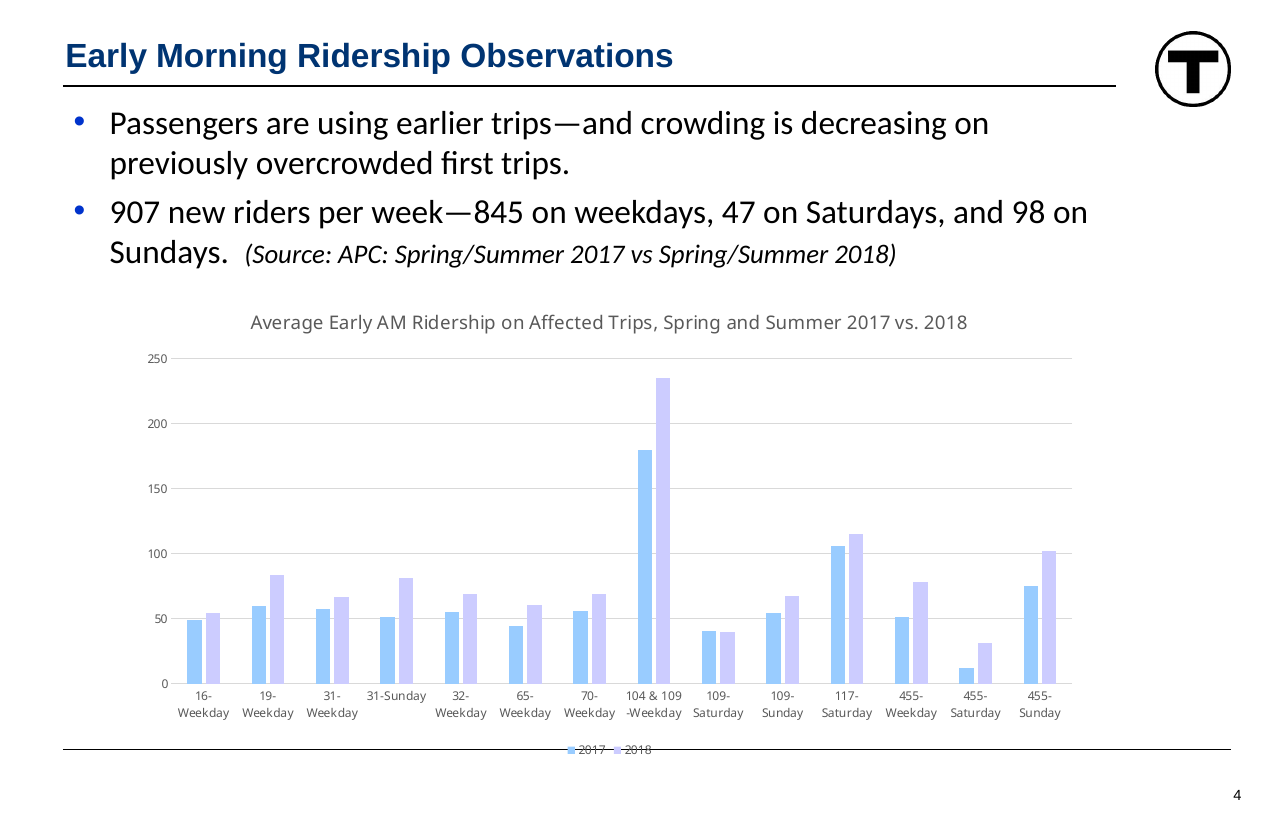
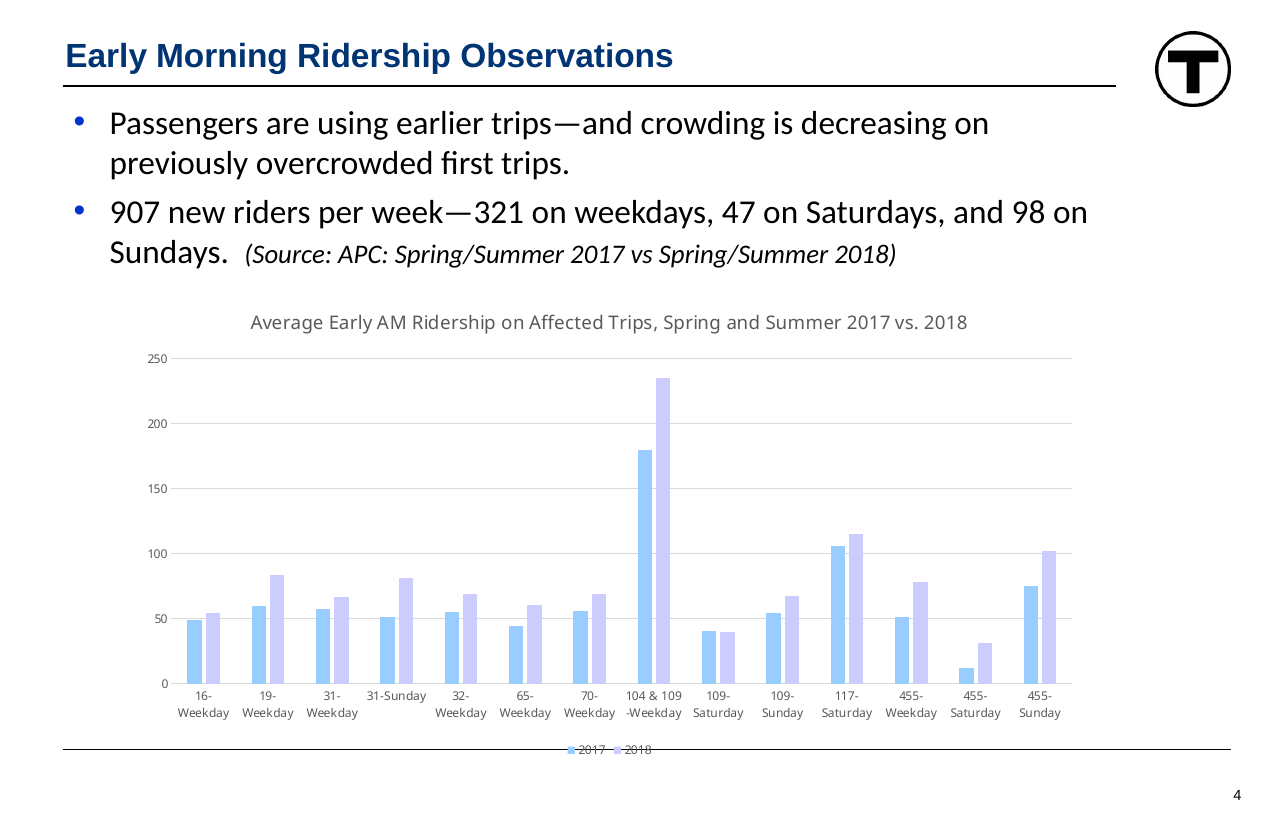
week—845: week—845 -> week—321 (448, 213)
